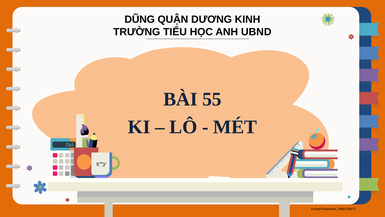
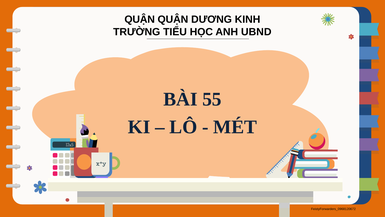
DŨNG: DŨNG -> QUẬN (140, 19)
